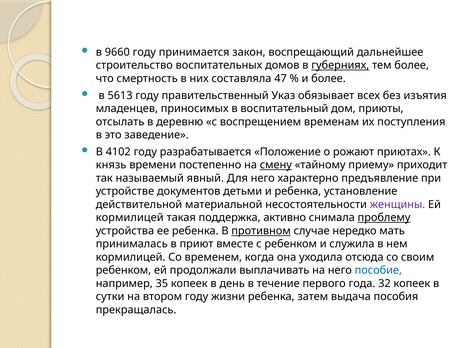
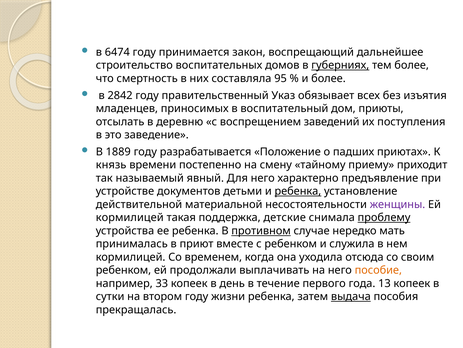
9660: 9660 -> 6474 (117, 52)
47: 47 -> 95 (281, 78)
5613: 5613 -> 2842 (120, 95)
временам: временам -> заведений (332, 121)
4102: 4102 -> 1889 (118, 152)
рожают: рожают -> падших (354, 152)
смену underline: present -> none (276, 165)
ребенка underline: none -> present (298, 191)
активно: активно -> детские (285, 217)
пособие colour: blue -> orange (378, 270)
35: 35 -> 33 (162, 283)
32: 32 -> 13 (384, 283)
выдача underline: none -> present (351, 296)
